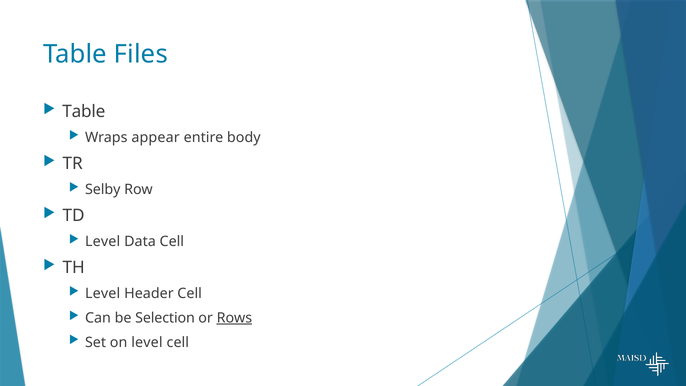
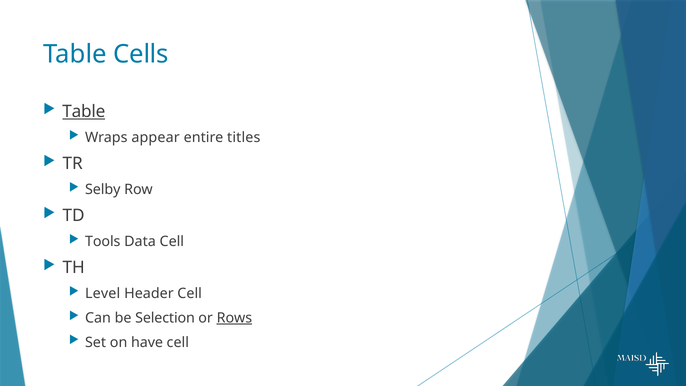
Files: Files -> Cells (141, 54)
Table underline: none -> present (84, 112)
body: body -> titles (244, 137)
Level: Level -> Tools (103, 241)
on level: level -> have (147, 342)
